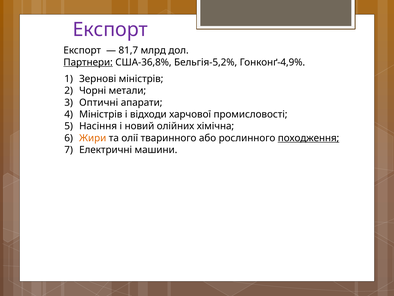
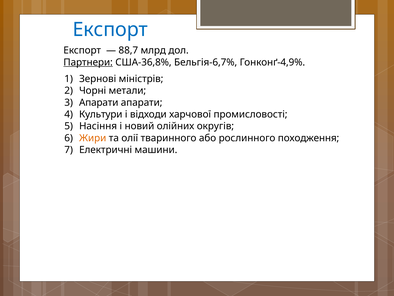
Експорт colour: purple -> blue (110, 29)
81,7: 81,7 -> 88,7 (128, 50)
Бельгія-5,2%: Бельгія-5,2% -> Бельгія-6,7% (206, 62)
Оптичні: Оптичні -> Апарати (99, 102)
Міністрів: Міністрів -> Культури (101, 114)
хімічна: хімічна -> округів (215, 126)
походження underline: present -> none (309, 138)
